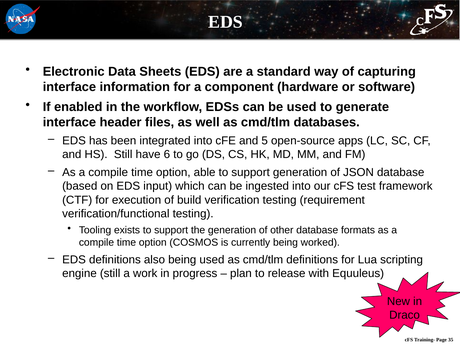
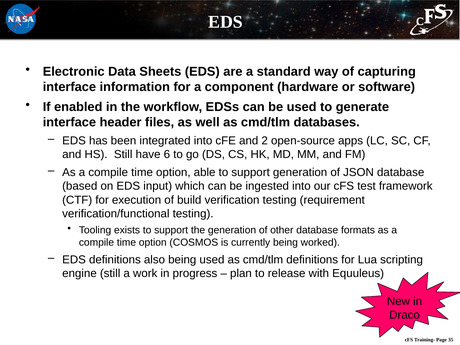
5: 5 -> 2 (265, 141)
